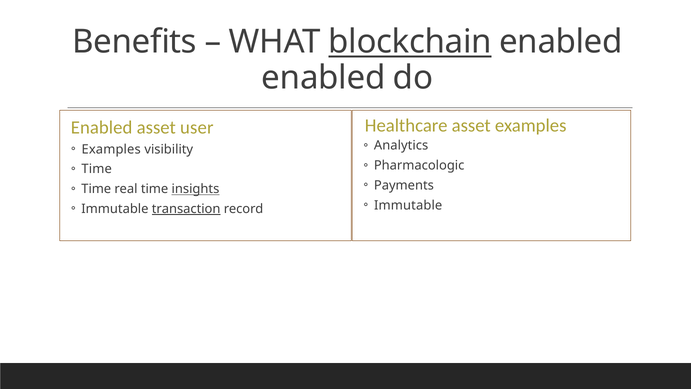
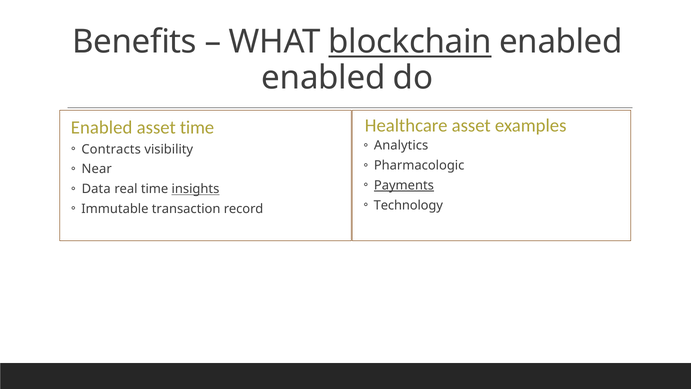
asset user: user -> time (197, 128)
Examples: Examples -> Contracts (111, 149)
Time: Time -> Near (97, 169)
Payments underline: none -> present (404, 185)
Time: Time -> Data (96, 189)
Immutable: Immutable -> Technology (408, 205)
transaction underline: present -> none (186, 209)
